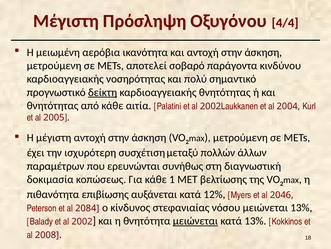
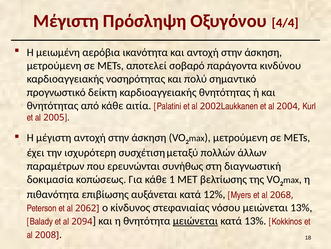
δείκτη underline: present -> none (103, 92)
2046: 2046 -> 2068 (282, 195)
2084: 2084 -> 2062 (87, 208)
Balady et al 2002: 2002 -> 2094 (82, 221)
